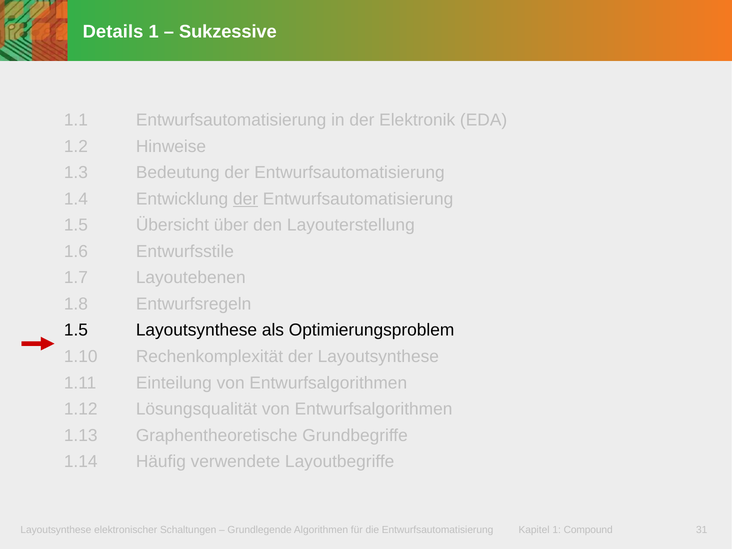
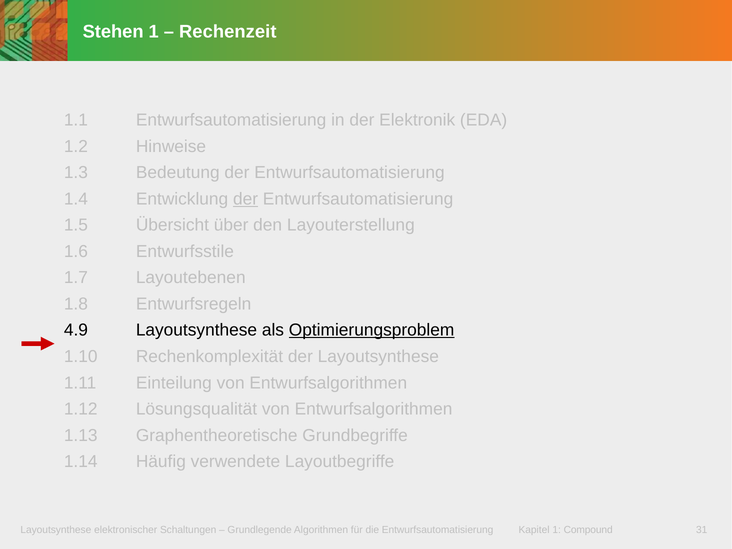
Details: Details -> Stehen (113, 32)
Sukzessive: Sukzessive -> Rechenzeit (228, 32)
1.5: 1.5 -> 4.9 (76, 330)
Optimierungsproblem underline: none -> present (372, 330)
